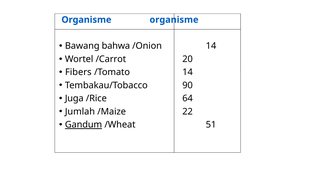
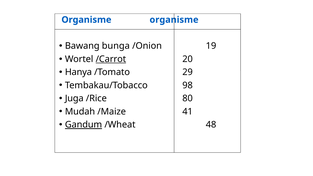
bahwa: bahwa -> bunga (116, 46)
/Onion 14: 14 -> 19 (211, 46)
/Carrot underline: none -> present (111, 59)
Fibers: Fibers -> Hanya (78, 72)
/Tomato 14: 14 -> 29 (188, 72)
90: 90 -> 98 (188, 85)
64: 64 -> 80 (188, 98)
Jumlah: Jumlah -> Mudah (80, 112)
22: 22 -> 41 (188, 112)
51: 51 -> 48 (211, 125)
